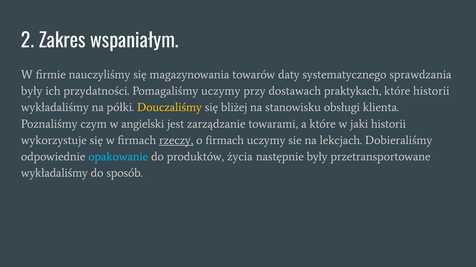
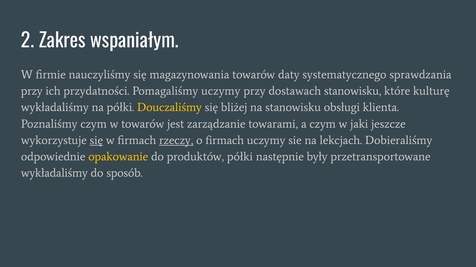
były: były -> przy (32, 91)
dostawach praktykach: praktykach -> stanowisku (353, 91)
które historii: historii -> kulturę (431, 91)
w angielski: angielski -> towarów (143, 124)
a które: które -> czym (323, 124)
jaki historii: historii -> jeszcze (388, 124)
się underline: none -> present (96, 141)
opakowanie colour: light blue -> yellow (118, 157)
produktów życia: życia -> półki (240, 157)
